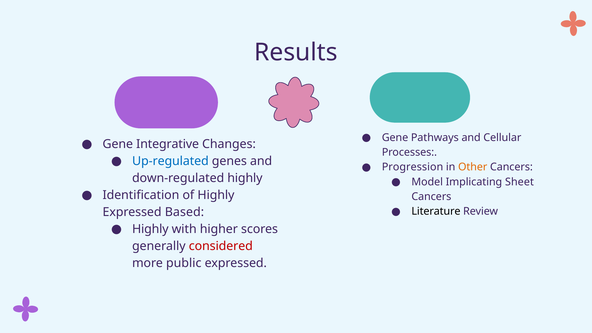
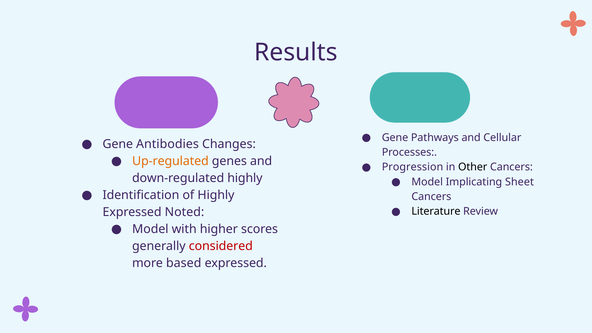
Integrative: Integrative -> Antibodies (167, 144)
Up-regulated colour: blue -> orange (170, 161)
Other colour: orange -> black (473, 167)
Based: Based -> Noted (185, 212)
Highly: Highly -> Model (150, 229)
public: public -> based (184, 263)
